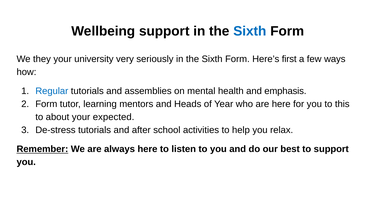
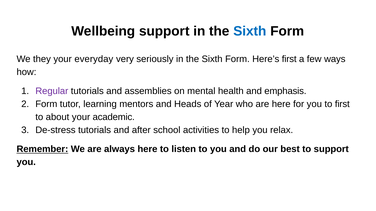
university: university -> everyday (94, 59)
Regular colour: blue -> purple (52, 91)
to this: this -> first (342, 104)
expected: expected -> academic (114, 117)
